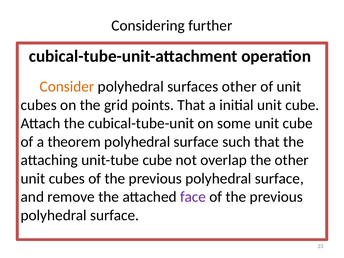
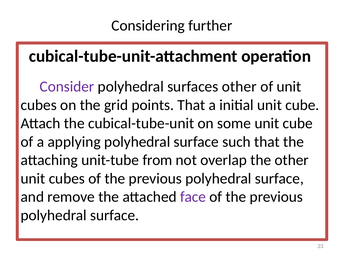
Consider colour: orange -> purple (67, 87)
theorem: theorem -> applying (74, 142)
unit-tube cube: cube -> from (157, 160)
